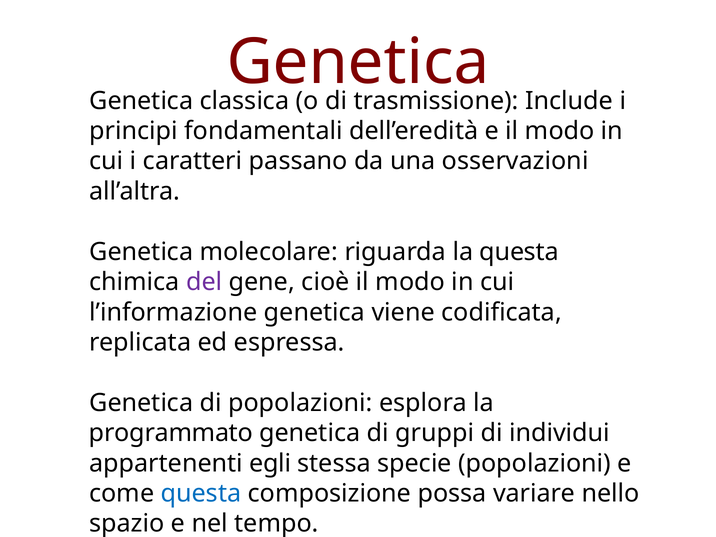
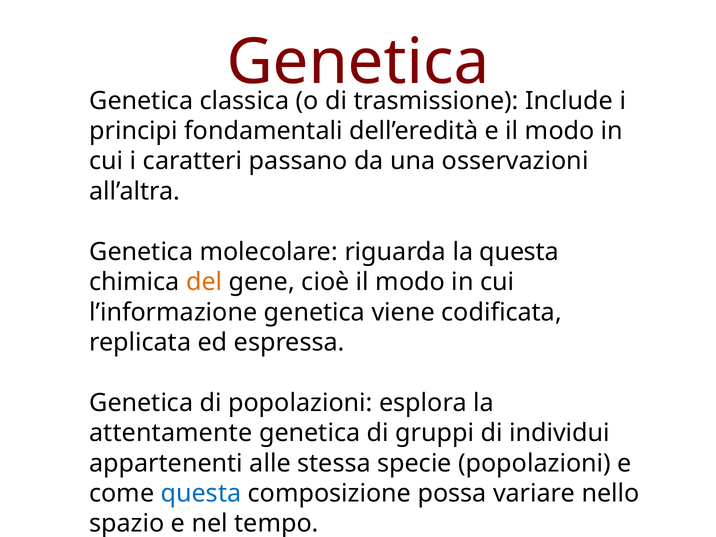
del colour: purple -> orange (204, 282)
programmato: programmato -> attentamente (171, 433)
egli: egli -> alle (270, 463)
